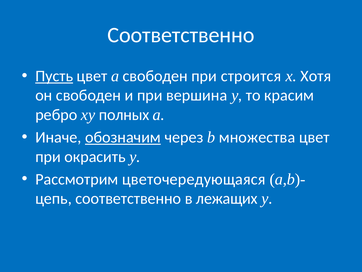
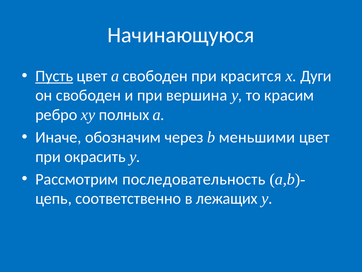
Соответственно: Соответственно -> Начинающуюся (181, 35)
строится: строится -> красится (251, 76)
Хотя: Хотя -> Дуги (316, 76)
обозначим underline: present -> none (123, 137)
множества: множества -> меньшими (257, 137)
цветочередующаяся: цветочередующаяся -> последовательность (194, 179)
